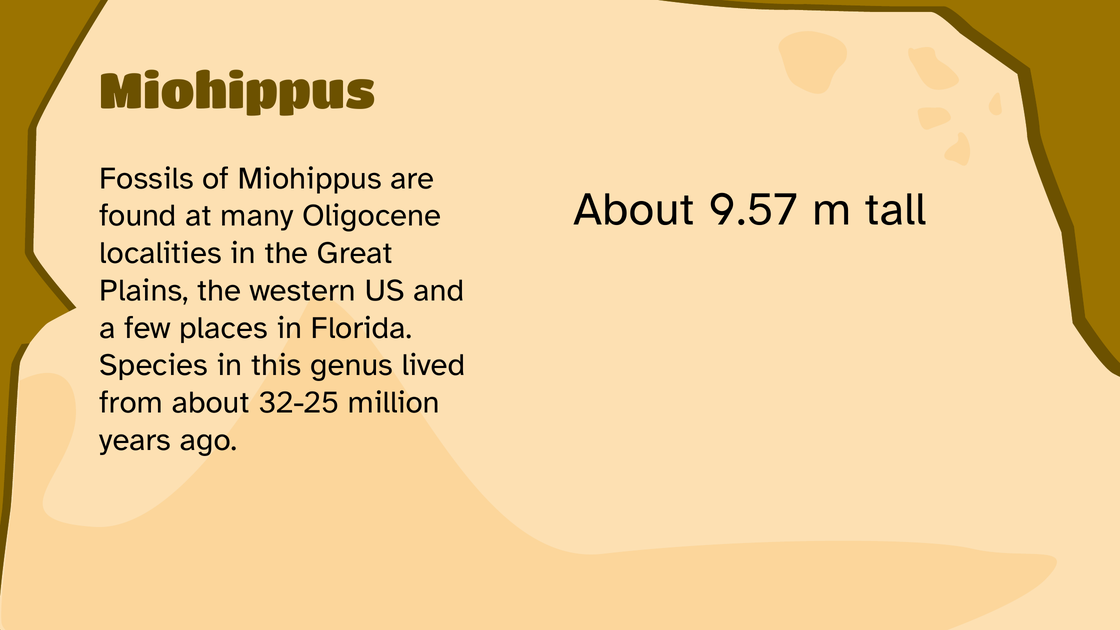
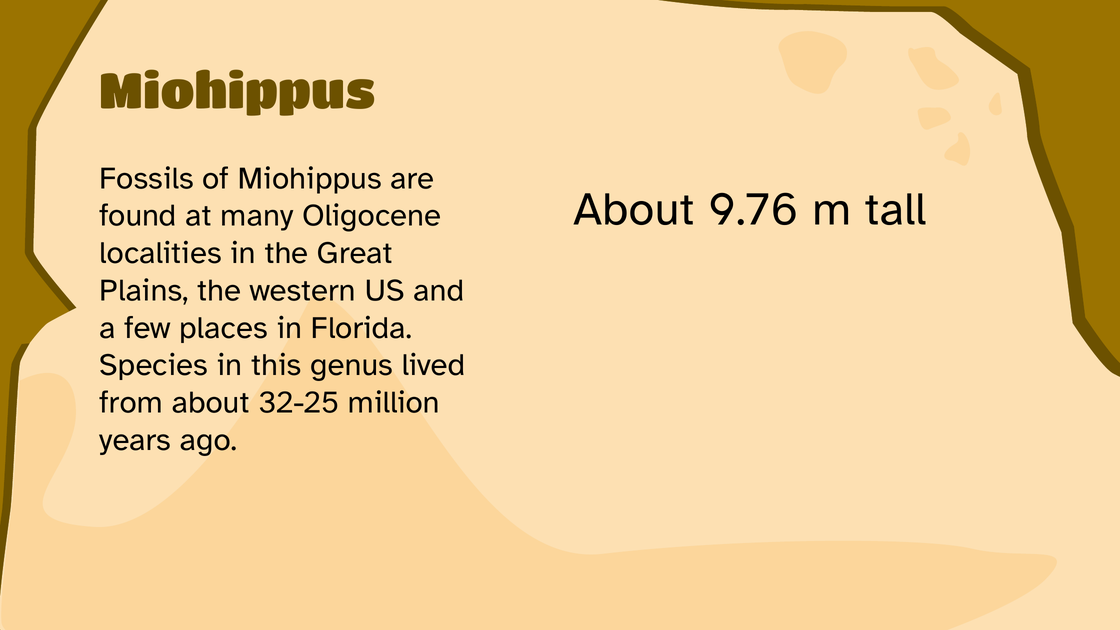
9.57: 9.57 -> 9.76 (753, 209)
